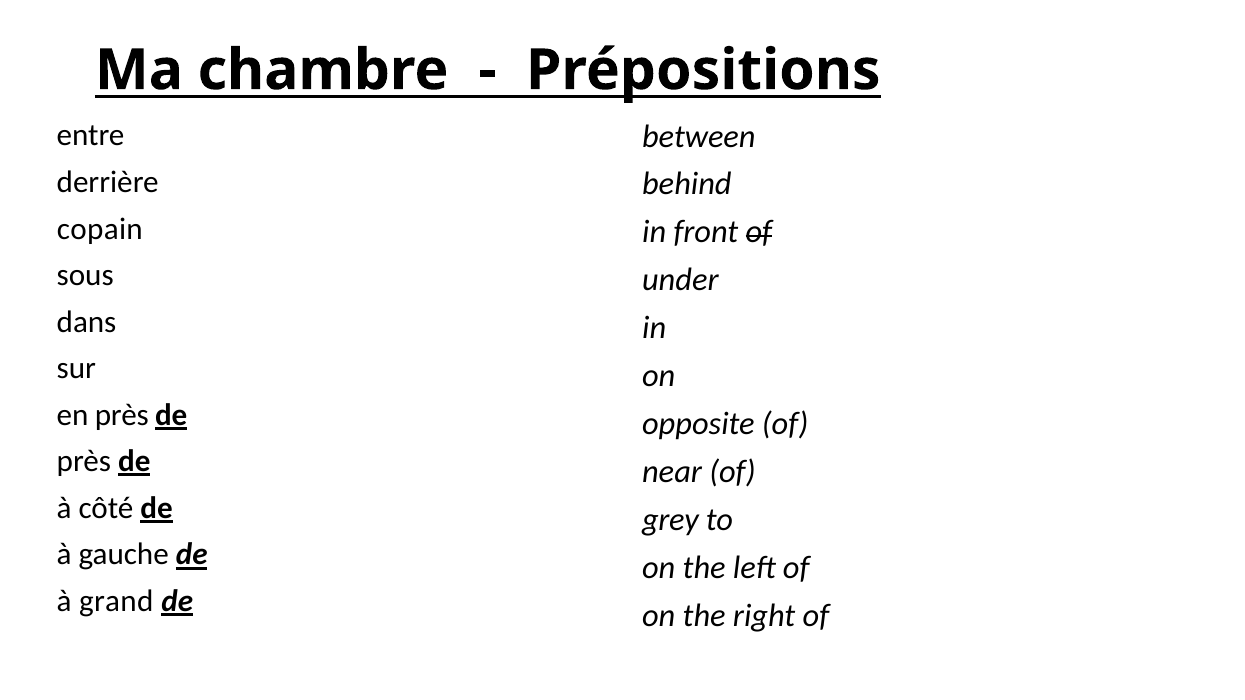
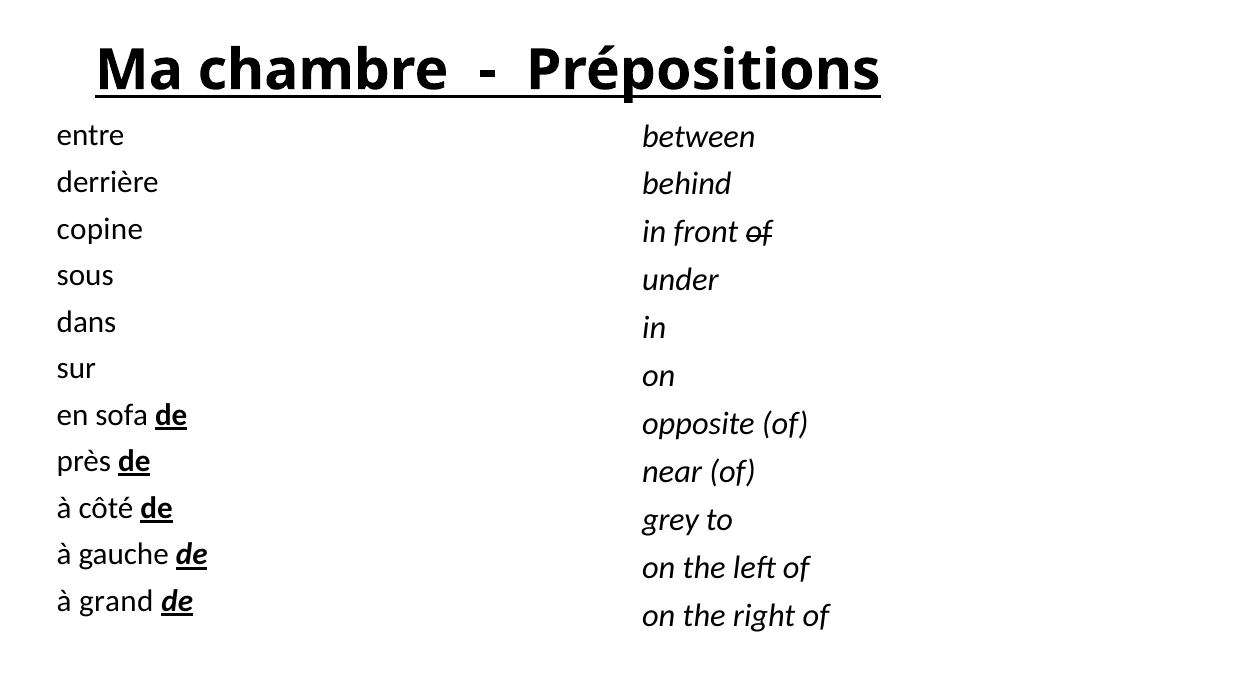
copain: copain -> copine (100, 229)
en près: près -> sofa (122, 415)
